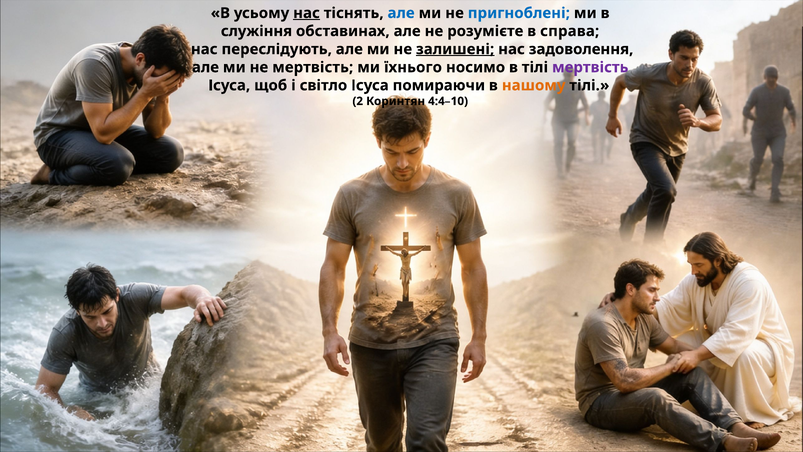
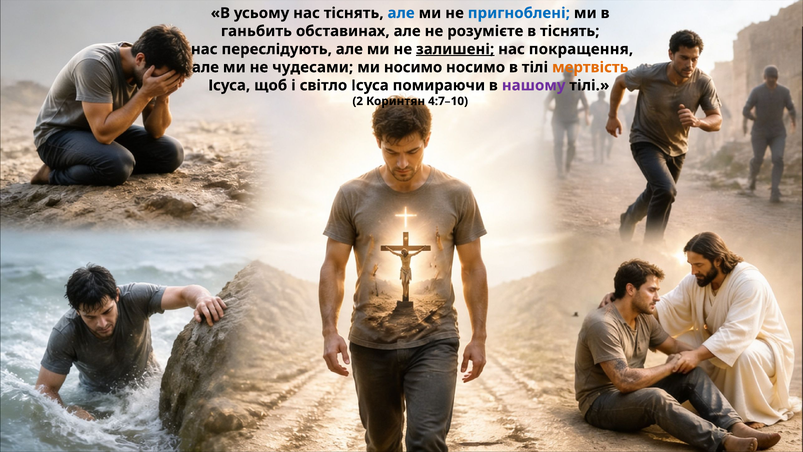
нас underline: present -> none (307, 13)
служіння: служіння -> ганьбить (256, 31)
в справа: справа -> тіснять (570, 31)
задоволення: задоволення -> покращення (581, 49)
не мертвість: мертвість -> чудесами (313, 67)
ми їхнього: їхнього -> носимо (413, 67)
мертвість colour: purple -> orange (590, 67)
нашому colour: orange -> purple (534, 85)
4:4–10: 4:4–10 -> 4:7–10 (448, 101)
